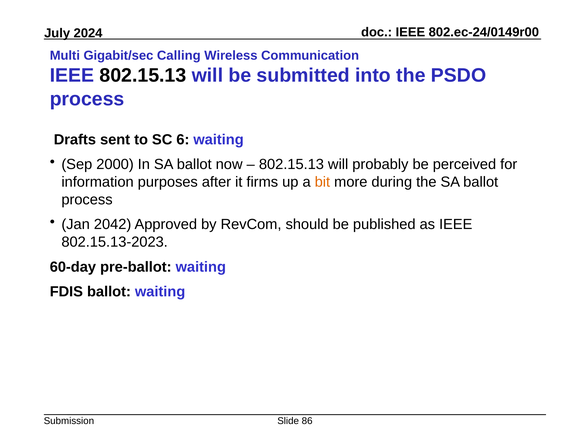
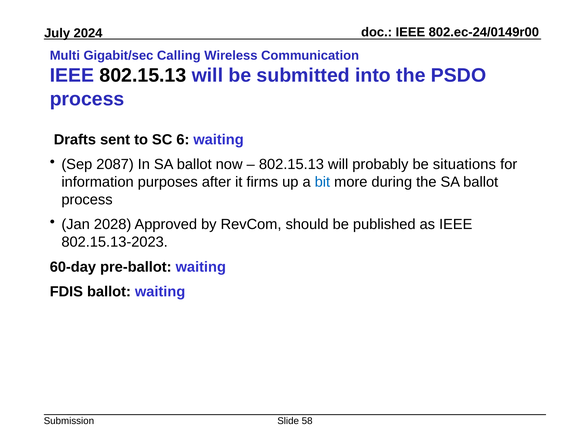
2000: 2000 -> 2087 (115, 164)
perceived: perceived -> situations (464, 164)
bit colour: orange -> blue (322, 182)
2042: 2042 -> 2028 (113, 224)
86: 86 -> 58 (307, 421)
